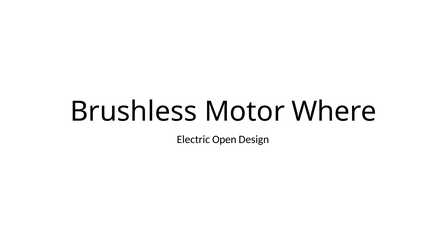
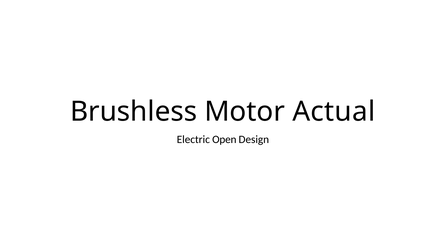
Where: Where -> Actual (334, 111)
